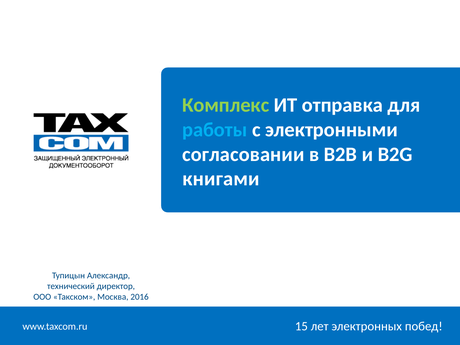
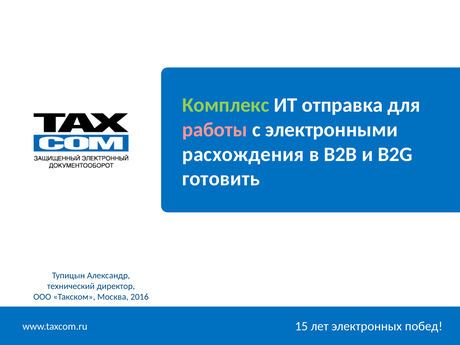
работы colour: light blue -> pink (215, 130)
согласовании: согласовании -> расхождения (243, 154)
книгами: книгами -> готовить (221, 179)
